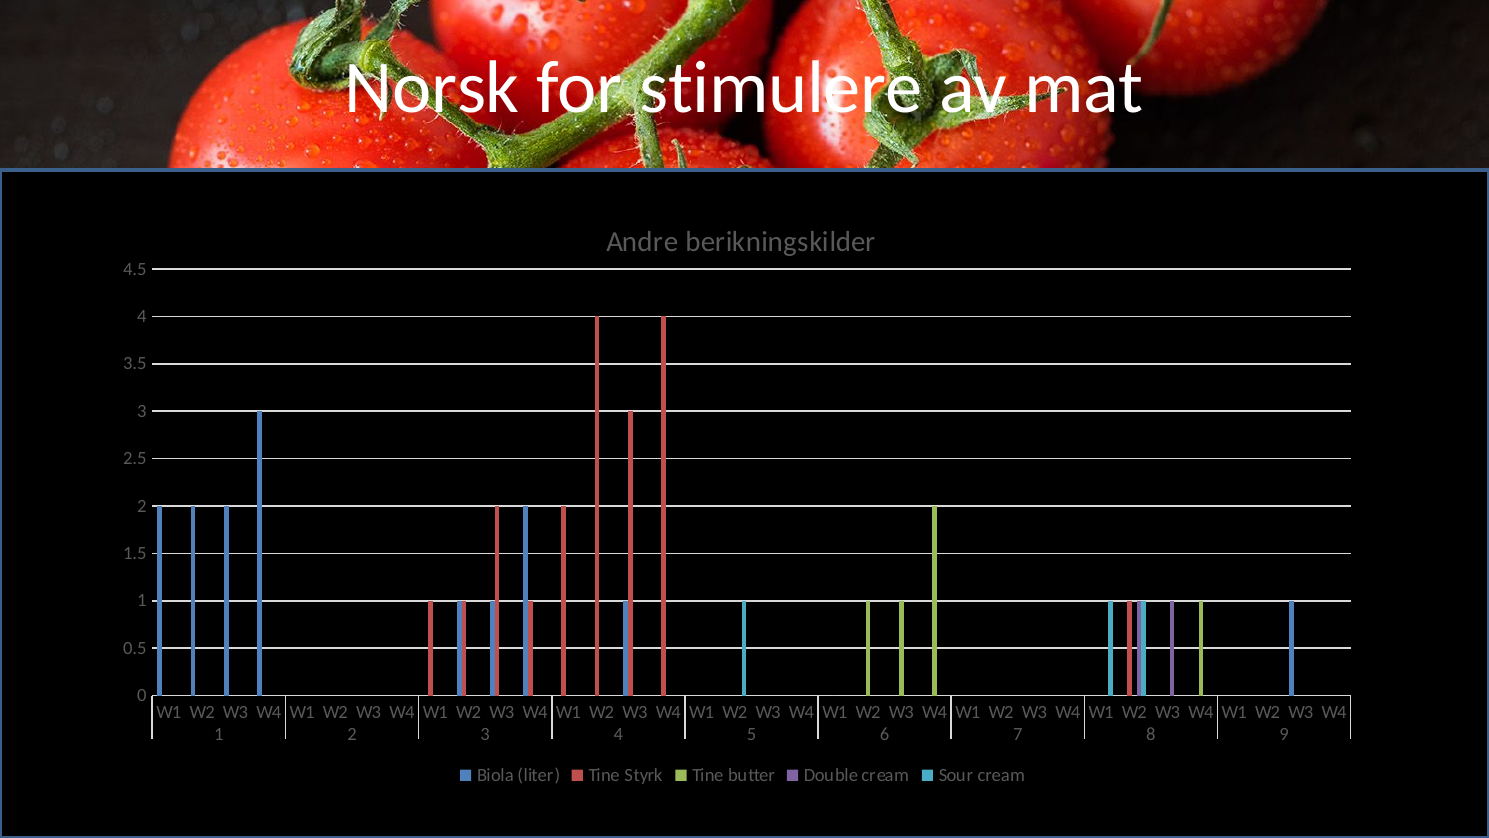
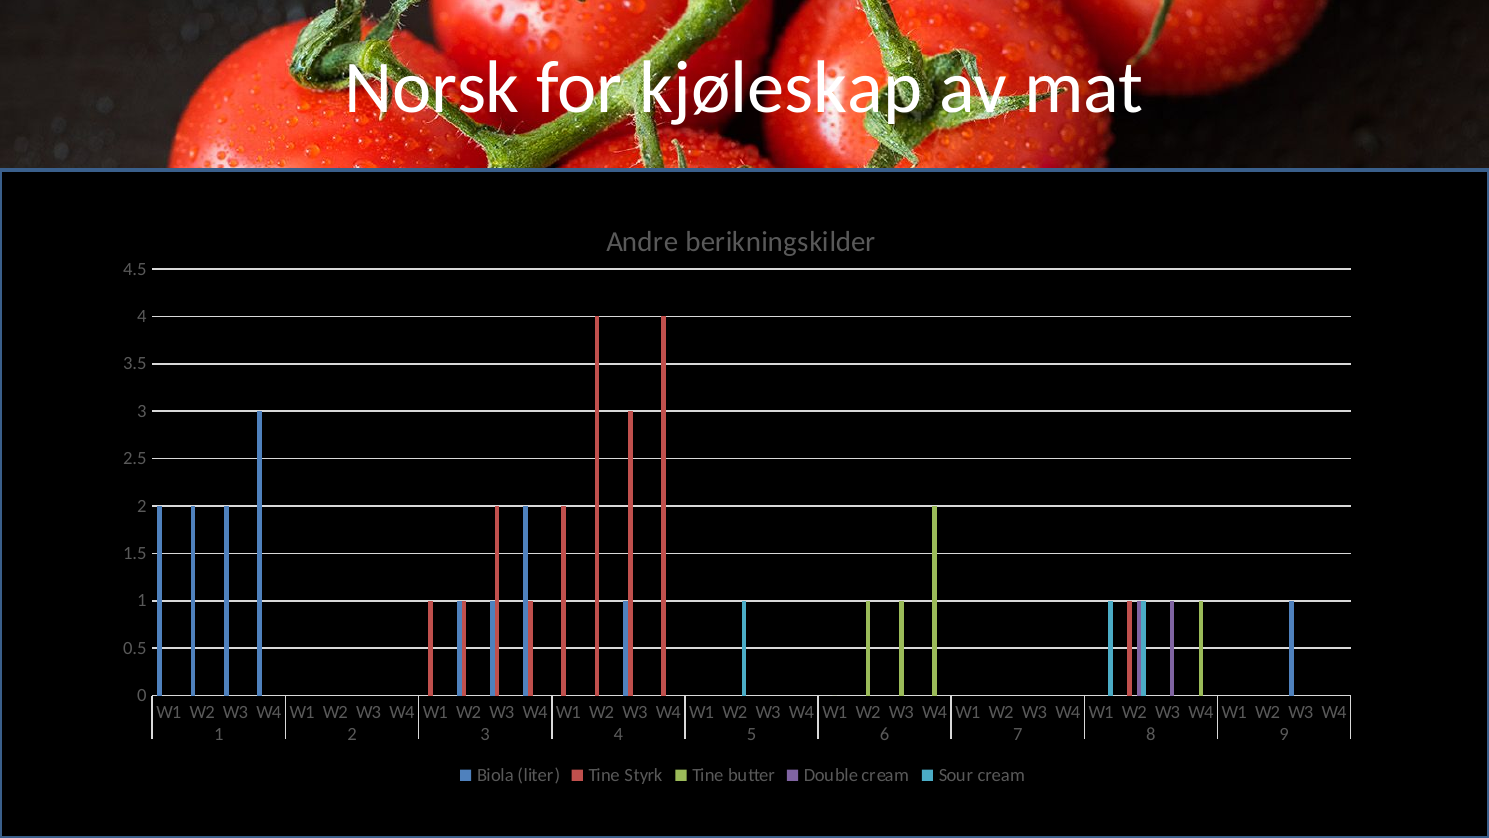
stimulere: stimulere -> kjøleskap (781, 88)
